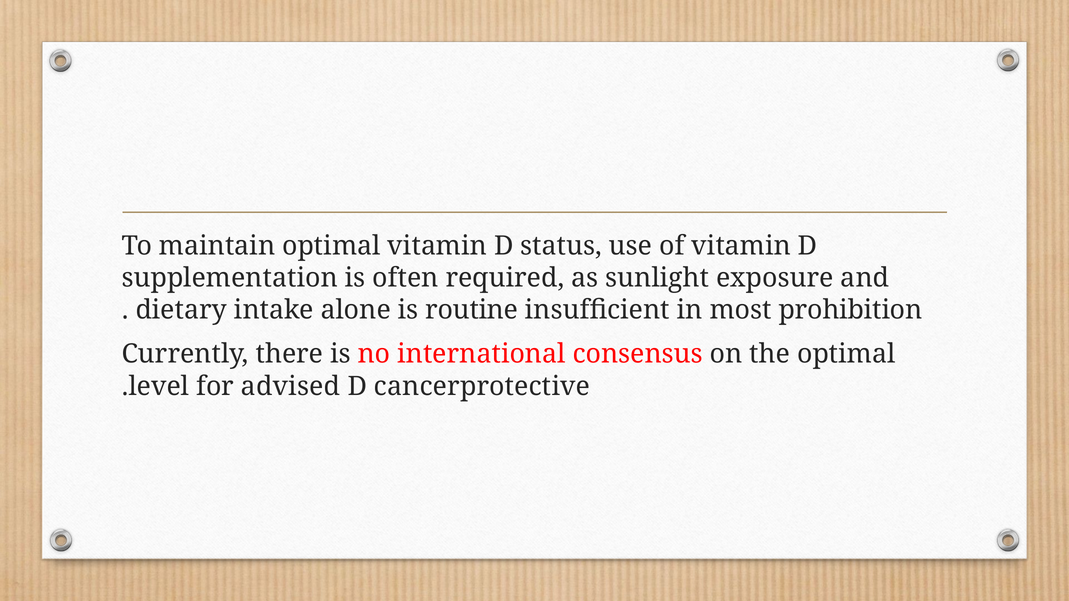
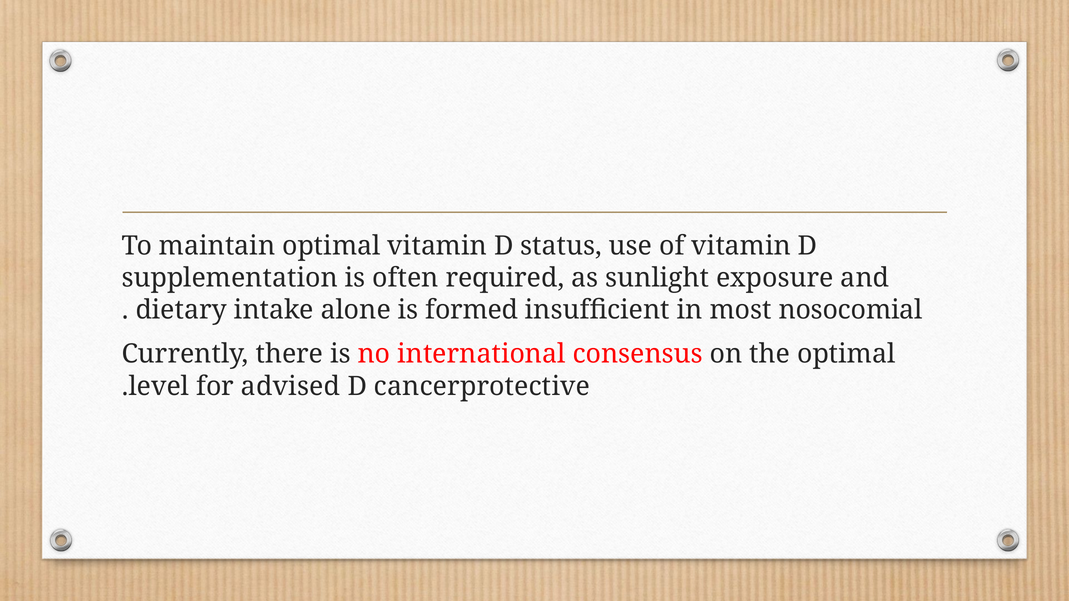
routine: routine -> formed (472, 310)
prohibition: prohibition -> nosocomial (851, 310)
